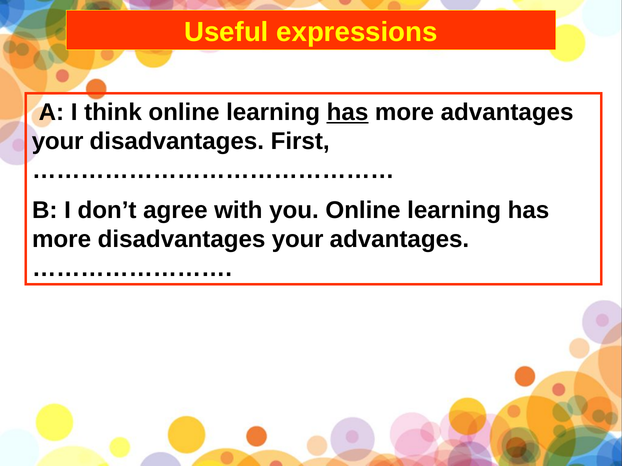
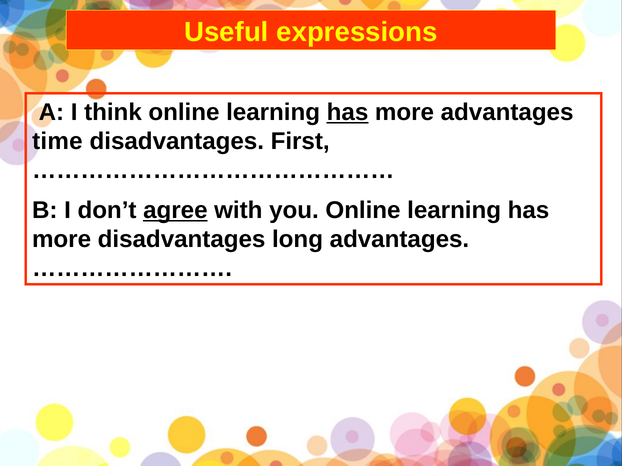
your: your -> time (57, 142)
agree underline: none -> present (175, 210)
disadvantages your: your -> long (298, 240)
